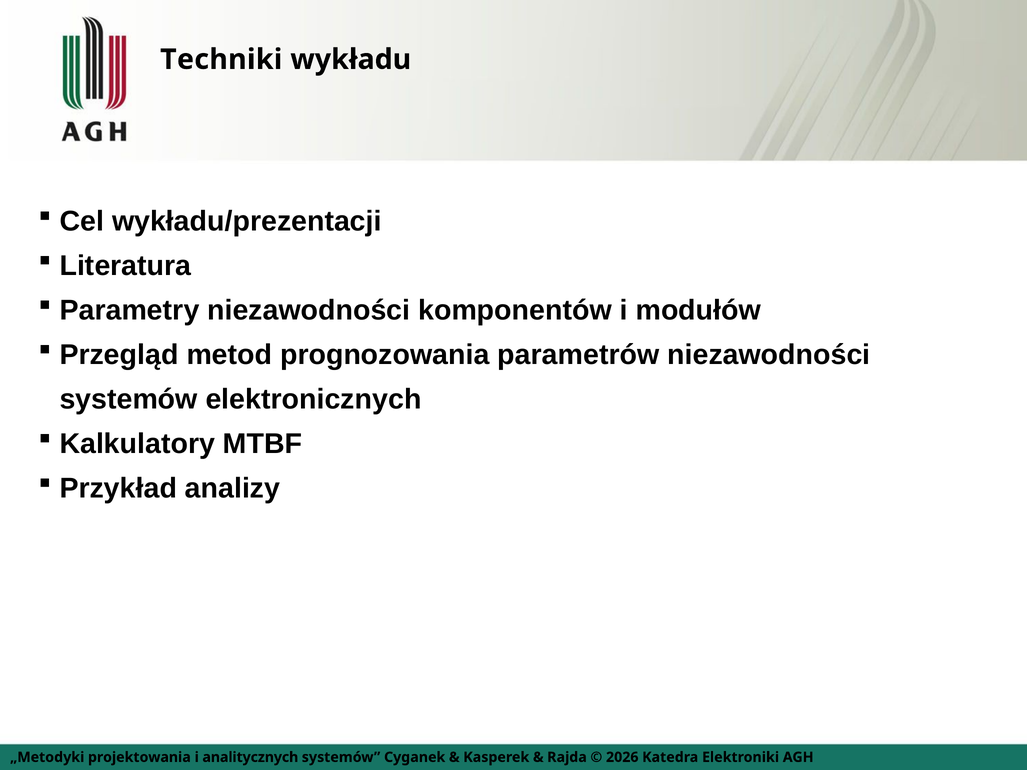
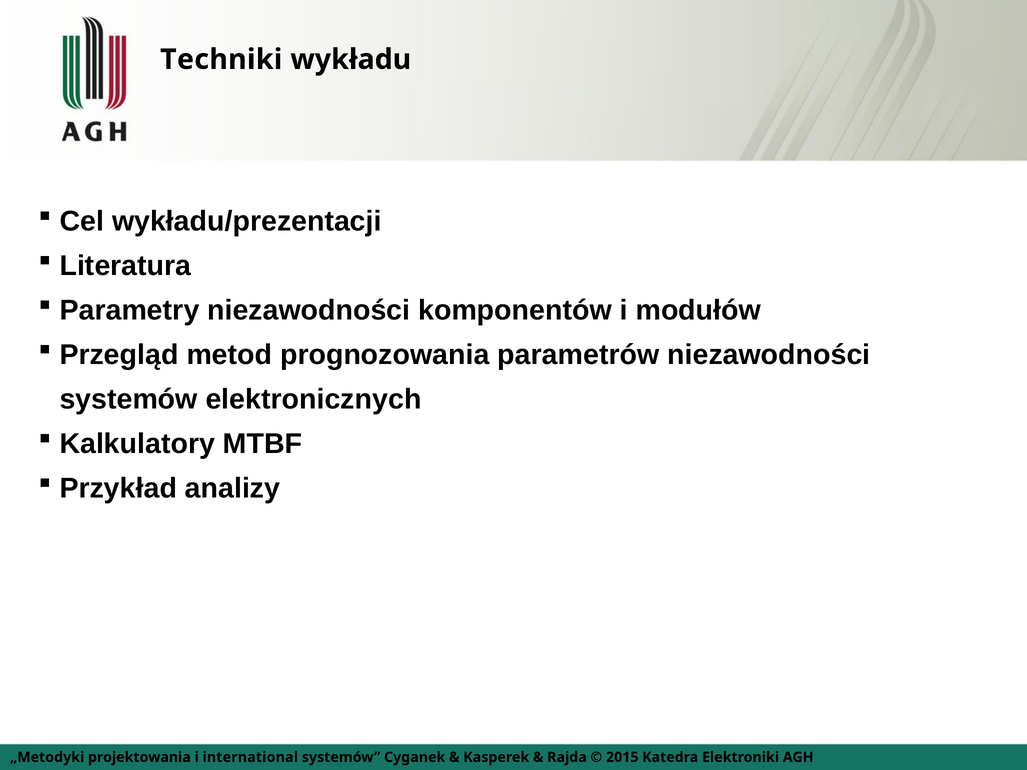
analitycznych: analitycznych -> international (250, 757)
2026: 2026 -> 2015 (622, 757)
